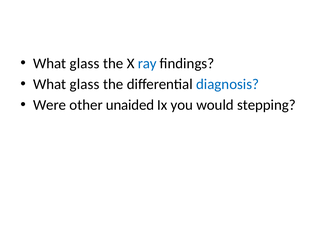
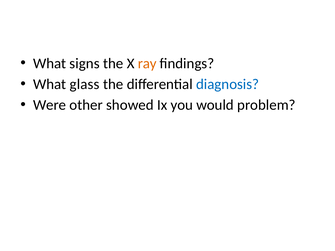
glass: glass -> signs (85, 63)
ray colour: blue -> orange (147, 63)
unaided: unaided -> showed (130, 105)
stepping: stepping -> problem (266, 105)
